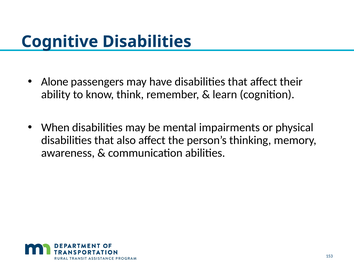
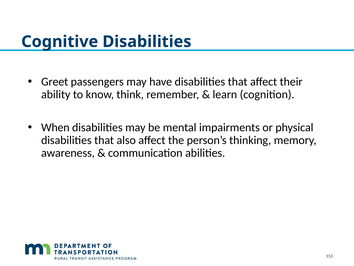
Alone: Alone -> Greet (55, 82)
